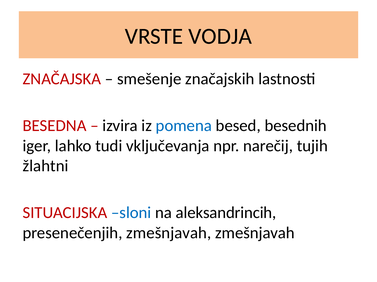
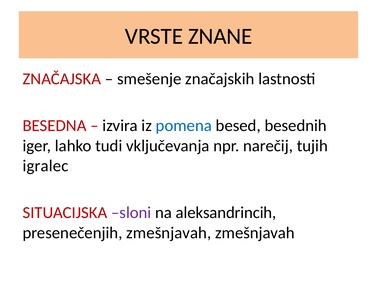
VODJA: VODJA -> ZNANE (220, 36)
žlahtni: žlahtni -> igralec (46, 166)
sloni colour: blue -> purple (131, 213)
